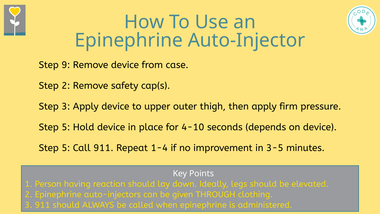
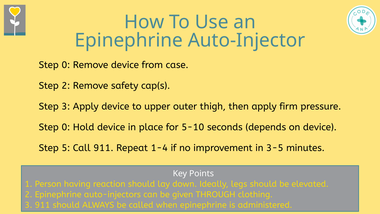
9: 9 -> 0 (66, 65)
5: 5 -> 0 (66, 127)
4-10: 4-10 -> 5-10 (193, 127)
